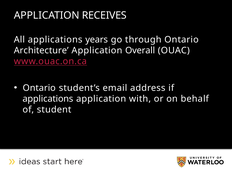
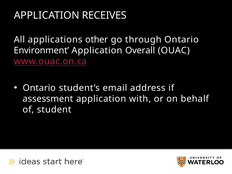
years: years -> other (97, 40)
Architecture: Architecture -> Environment (41, 50)
applications: applications -> assessment (48, 99)
